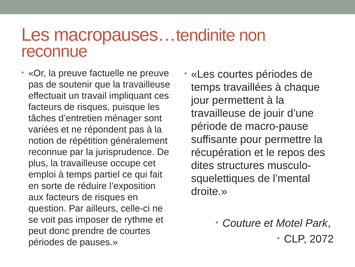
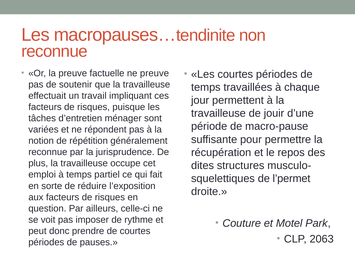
l’mental: l’mental -> l’permet (292, 178)
2072: 2072 -> 2063 (322, 238)
